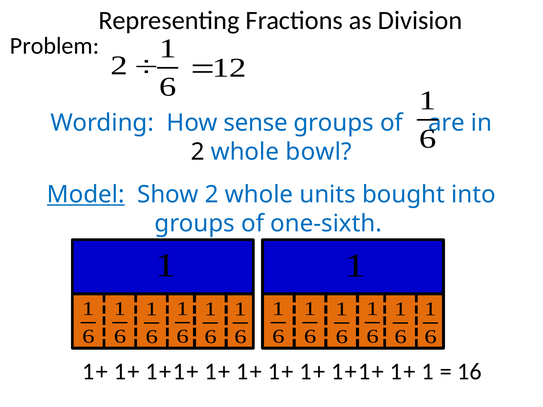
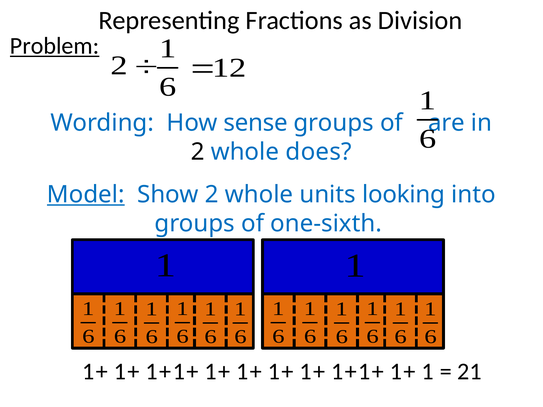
Problem underline: none -> present (55, 46)
bowl: bowl -> does (319, 152)
bought: bought -> looking (404, 195)
16: 16 -> 21 (469, 372)
